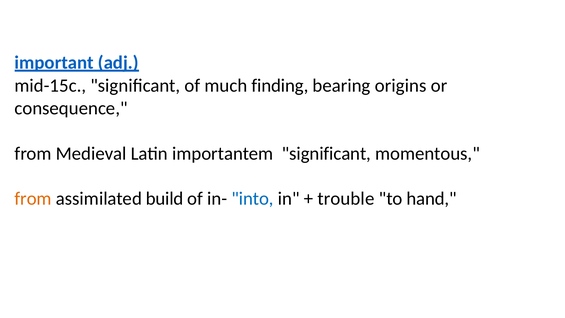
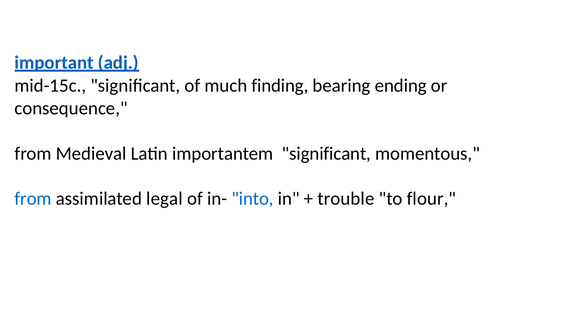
origins: origins -> ending (401, 86)
from colour: orange -> blue (33, 199)
build: build -> legal (165, 199)
hand: hand -> flour (431, 199)
